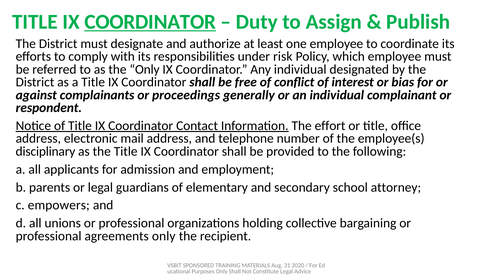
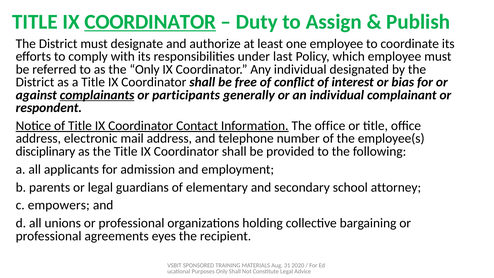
risk: risk -> last (283, 56)
complainants underline: none -> present (97, 95)
proceedings: proceedings -> participants (186, 95)
The effort: effort -> office (330, 126)
agreements only: only -> eyes (164, 236)
